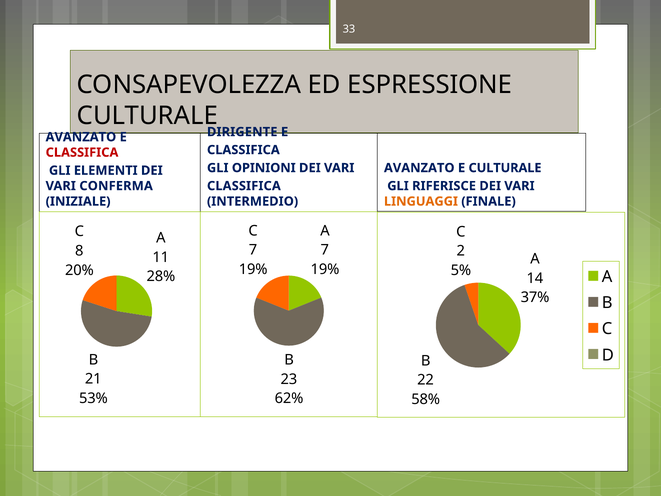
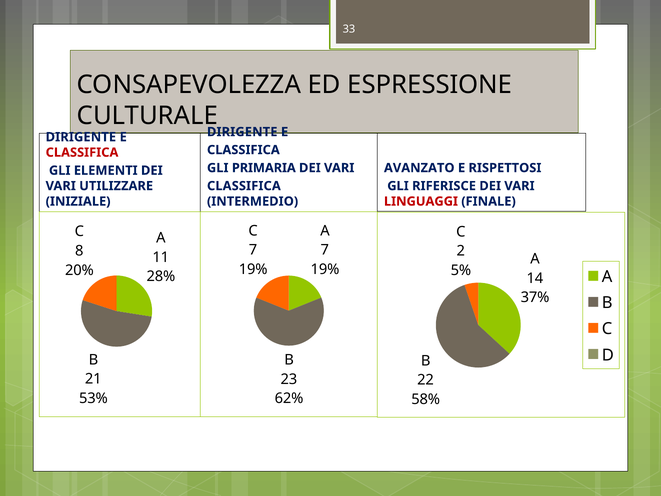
AVANZATO: AVANZATO -> DIRIGENTE (81, 137)
OPINIONI: OPINIONI -> PRIMARIA (264, 168)
E CULTURALE: CULTURALE -> RISPETTOSI (505, 168)
CONFERMA: CONFERMA -> UTILIZZARE (116, 186)
LINGUAGGI colour: orange -> red (421, 201)
